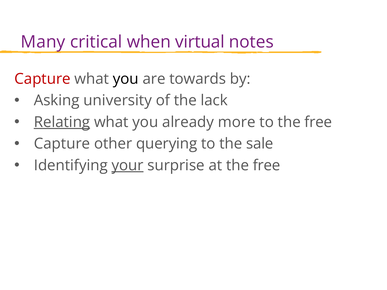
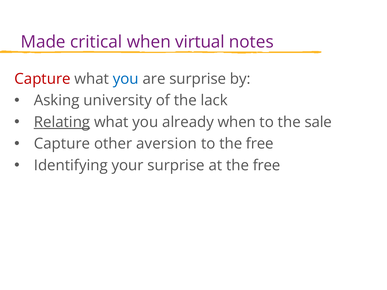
Many: Many -> Made (43, 42)
you colour: black -> blue (126, 79)
are towards: towards -> surprise (198, 79)
already more: more -> when (237, 122)
to the free: free -> sale (318, 122)
querying: querying -> aversion (167, 144)
to the sale: sale -> free (260, 144)
your underline: present -> none (128, 165)
